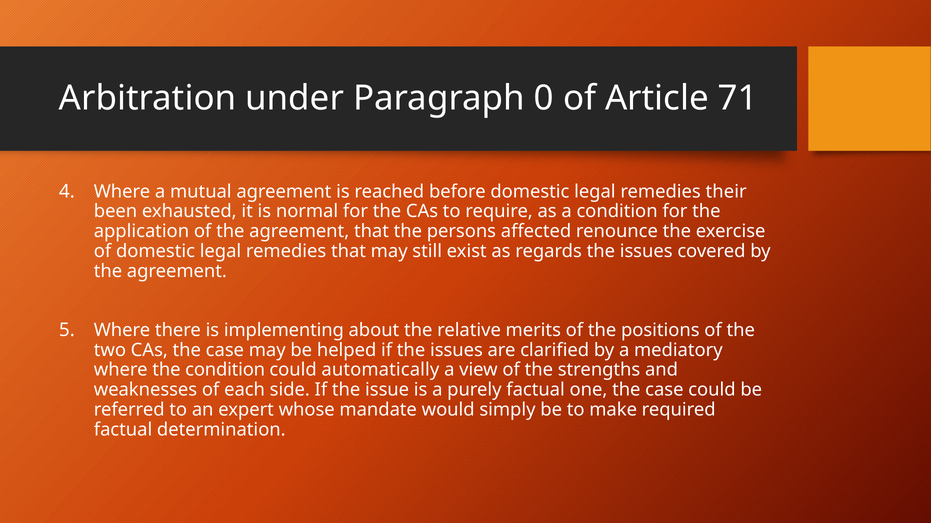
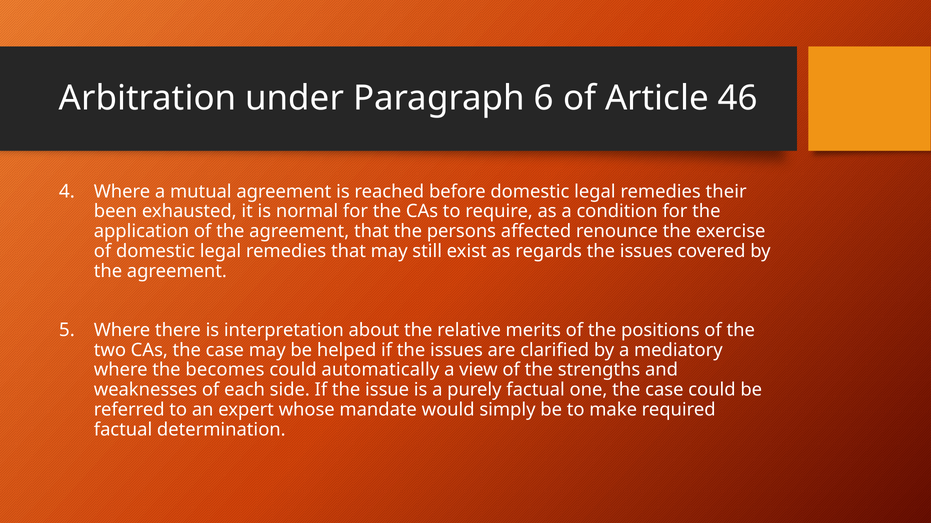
0: 0 -> 6 (544, 99)
71: 71 -> 46 (738, 99)
implementing: implementing -> interpretation (284, 331)
the condition: condition -> becomes (225, 370)
